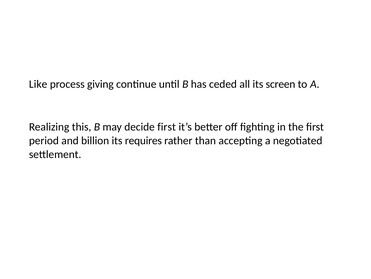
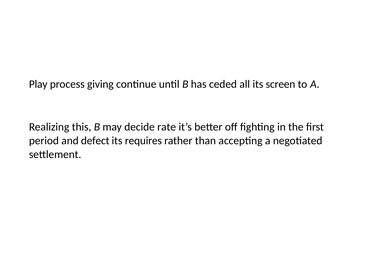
Like: Like -> Play (38, 84)
decide first: first -> rate (167, 127)
billion: billion -> defect (95, 140)
